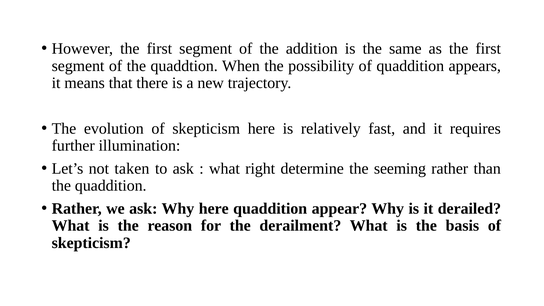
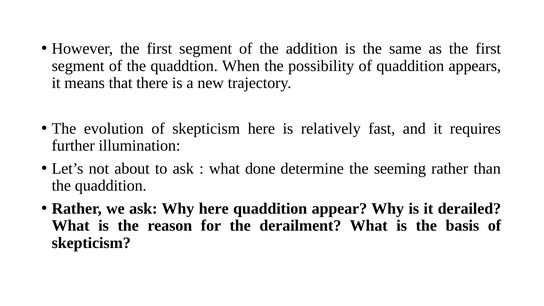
taken: taken -> about (132, 169)
right: right -> done (260, 169)
